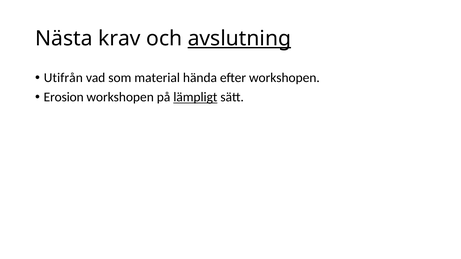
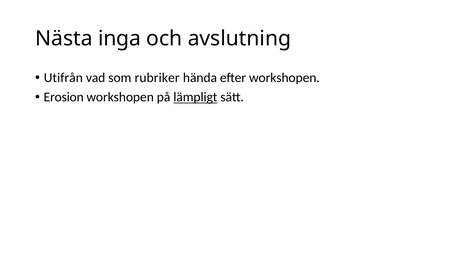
krav: krav -> inga (120, 39)
avslutning underline: present -> none (239, 39)
material: material -> rubriker (157, 78)
